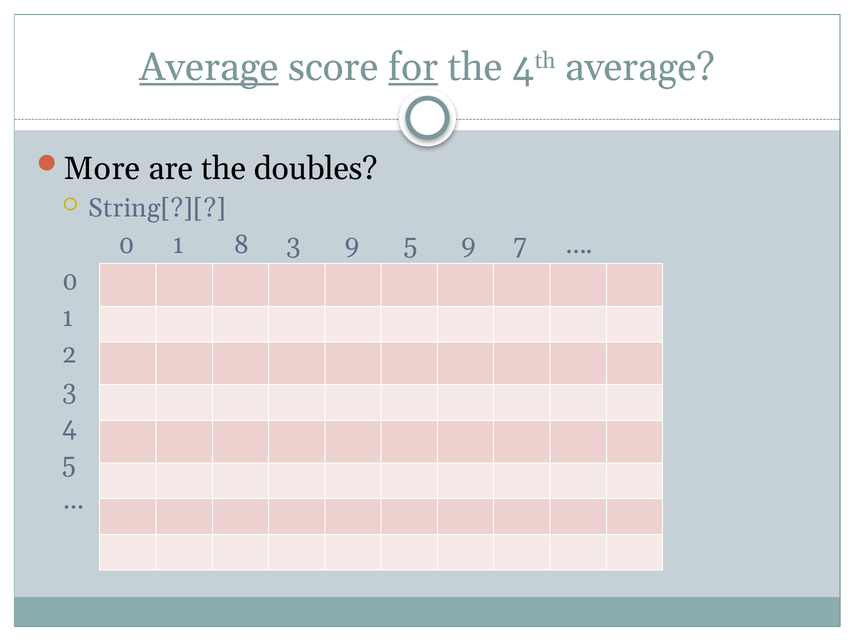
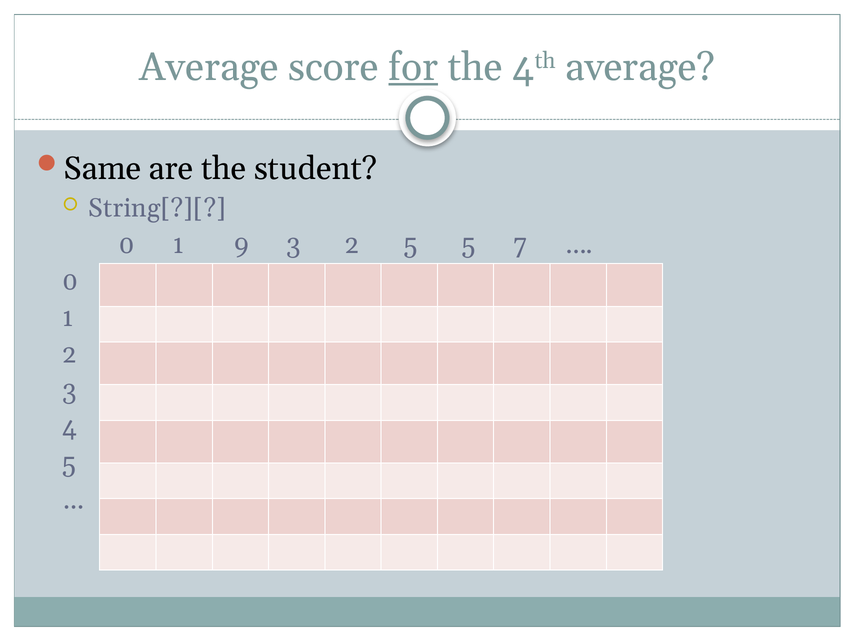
Average underline: present -> none (209, 67)
More: More -> Same (102, 168)
doubles: doubles -> student (316, 168)
8: 8 -> 9 (241, 245)
3 9: 9 -> 2 (352, 245)
5 9: 9 -> 5 (469, 245)
